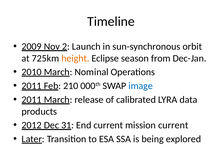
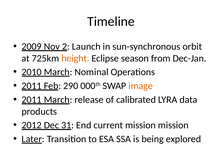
210: 210 -> 290 (71, 86)
image colour: blue -> orange (141, 86)
mission current: current -> mission (173, 126)
